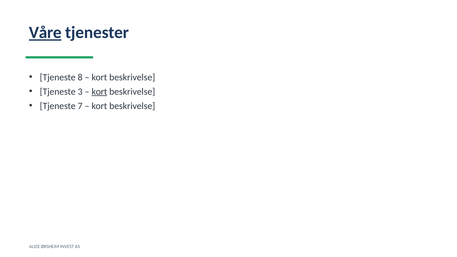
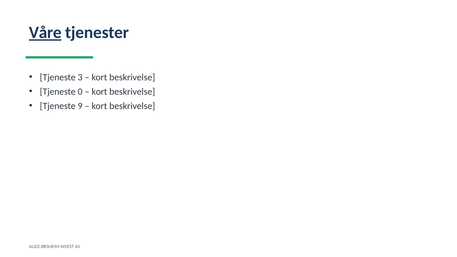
8: 8 -> 3 (80, 77)
3: 3 -> 0 (80, 92)
kort underline: present -> none (99, 92)
7: 7 -> 9 (80, 106)
